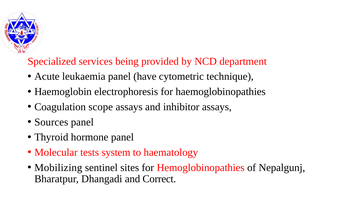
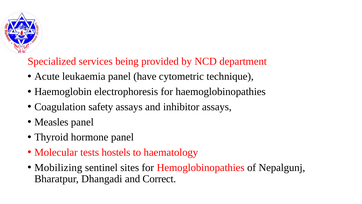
scope: scope -> safety (101, 107)
Sources: Sources -> Measles (51, 122)
system: system -> hostels (116, 152)
